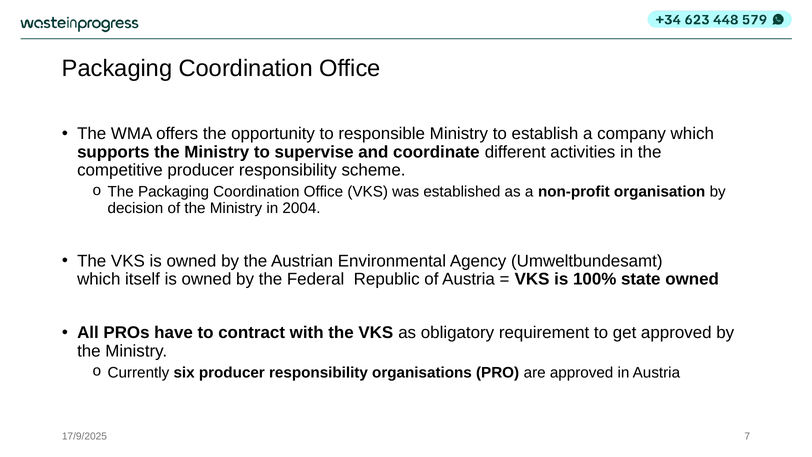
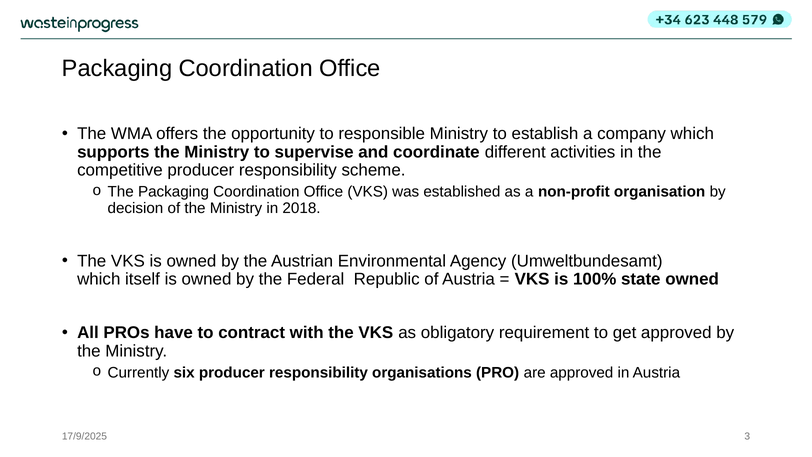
2004: 2004 -> 2018 (302, 208)
7: 7 -> 3 (747, 436)
